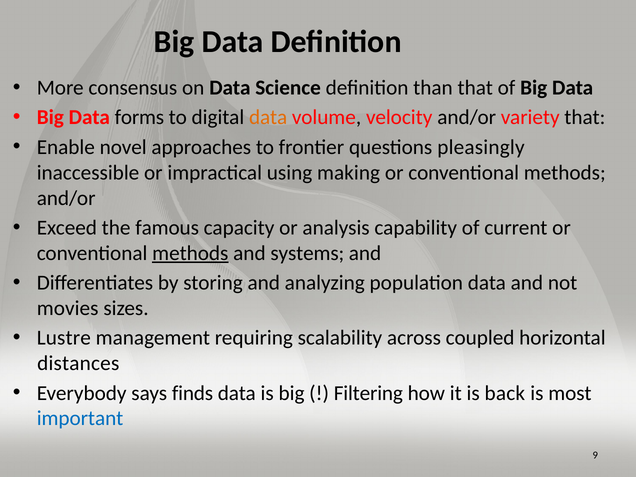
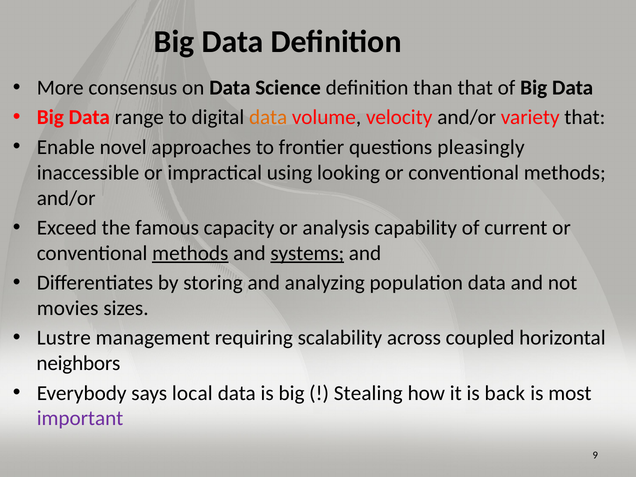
forms: forms -> range (139, 117)
making: making -> looking (349, 173)
systems underline: none -> present (307, 253)
distances: distances -> neighbors (78, 363)
finds: finds -> local (192, 393)
Filtering: Filtering -> Stealing (368, 393)
important colour: blue -> purple (80, 418)
